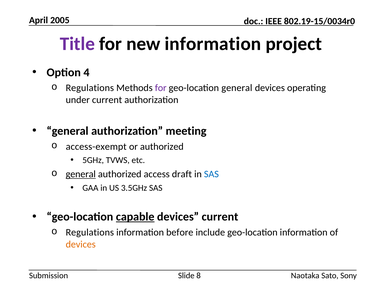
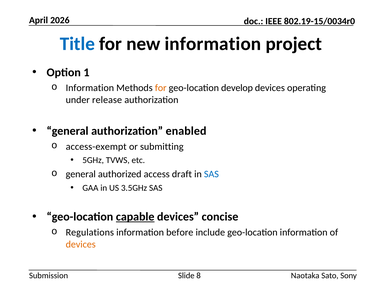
2005: 2005 -> 2026 (60, 20)
Title colour: purple -> blue (77, 44)
4: 4 -> 1 (86, 72)
Regulations: Regulations -> Information (90, 88)
for colour: purple -> orange (161, 88)
geo-location general: general -> develop (237, 88)
under current: current -> release (107, 100)
meeting: meeting -> enabled (186, 131)
or authorized: authorized -> submitting (162, 147)
general underline: present -> none (81, 174)
devices current: current -> concise (220, 217)
